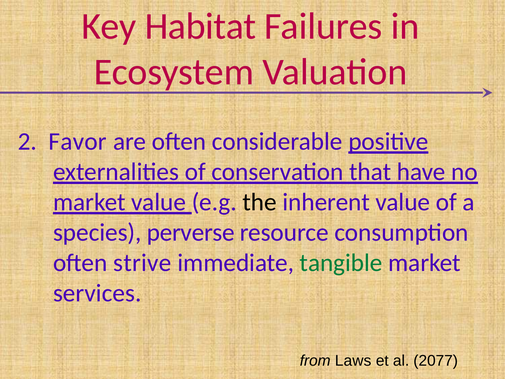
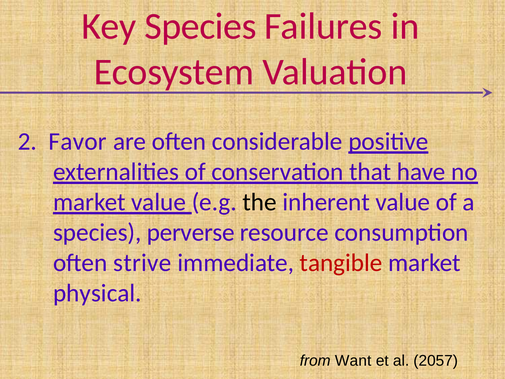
Key Habitat: Habitat -> Species (200, 26)
tangible colour: green -> red (341, 263)
services: services -> physical (97, 293)
Laws: Laws -> Want (353, 360)
2077: 2077 -> 2057 (436, 360)
